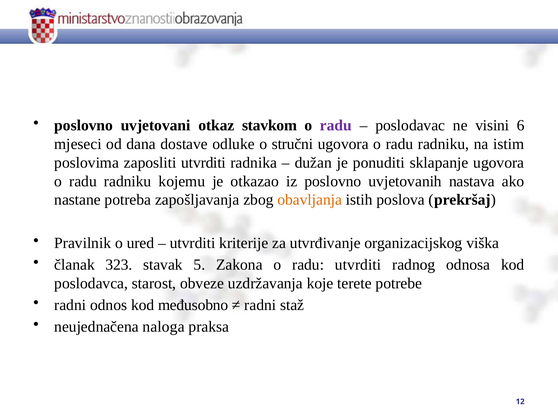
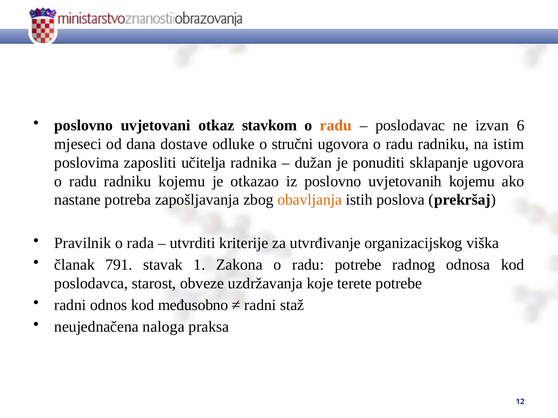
radu colour: purple -> orange (336, 126)
visini: visini -> izvan (492, 126)
zaposliti utvrditi: utvrditi -> učitelja (204, 163)
uvjetovanih nastava: nastava -> kojemu (472, 181)
ured: ured -> rada (140, 243)
323: 323 -> 791 (119, 265)
5: 5 -> 1 (199, 265)
radu utvrditi: utvrditi -> potrebe (358, 265)
